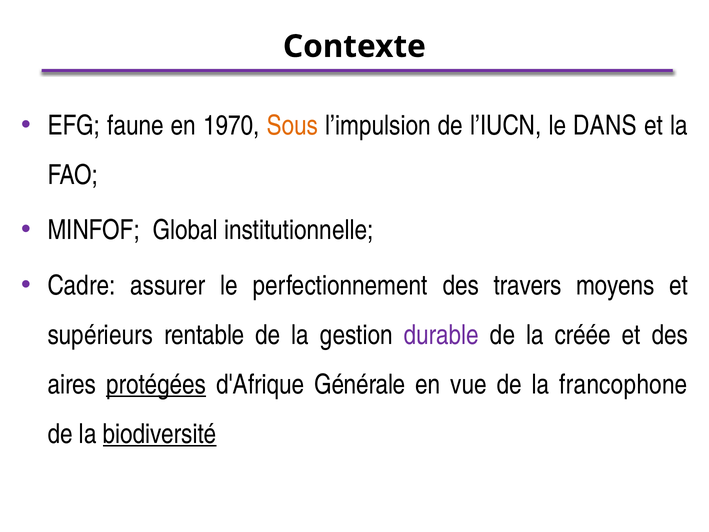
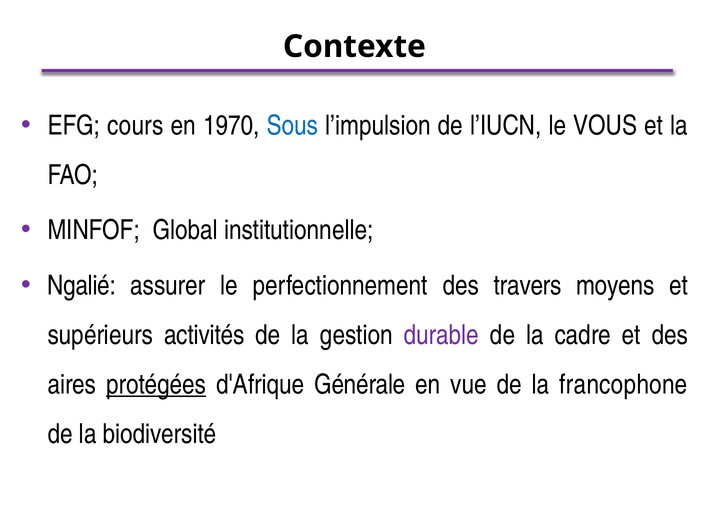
faune: faune -> cours (136, 126)
Sous colour: orange -> blue (292, 126)
DANS: DANS -> VOUS (605, 126)
Cadre: Cadre -> Ngalié (82, 285)
rentable: rentable -> activités (204, 335)
créée: créée -> cadre (583, 335)
biodiversité underline: present -> none (160, 434)
